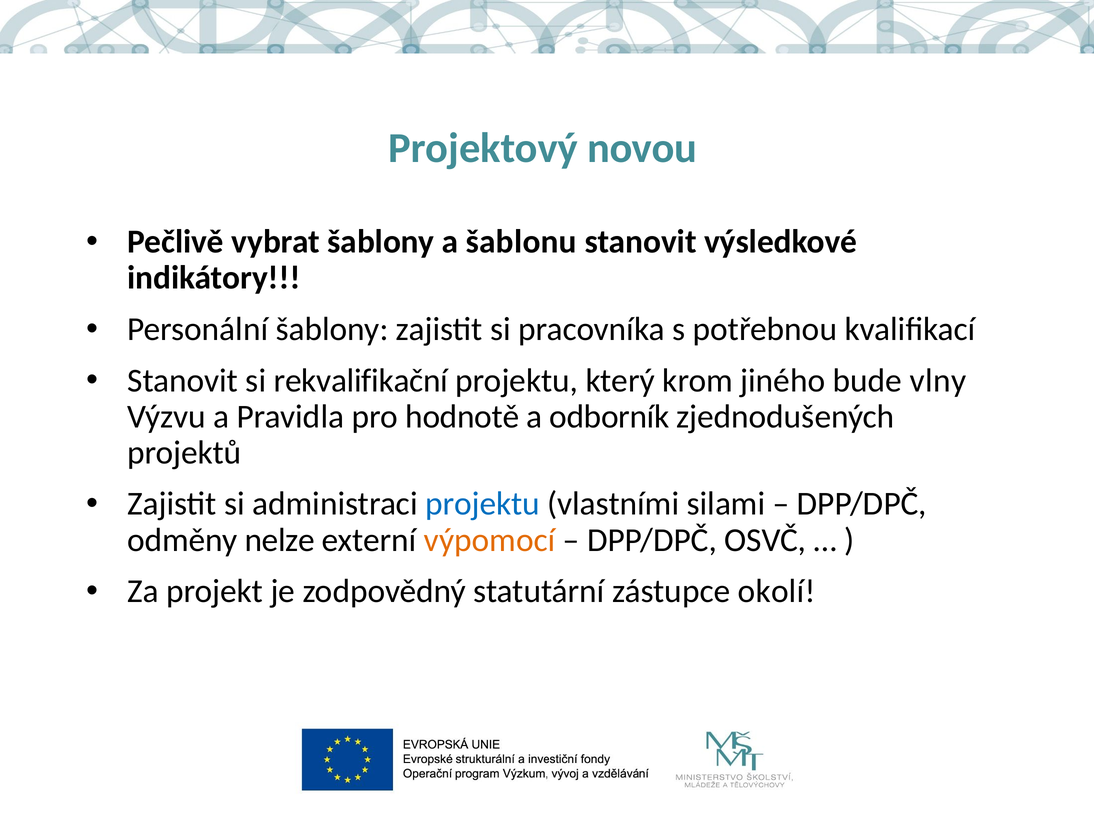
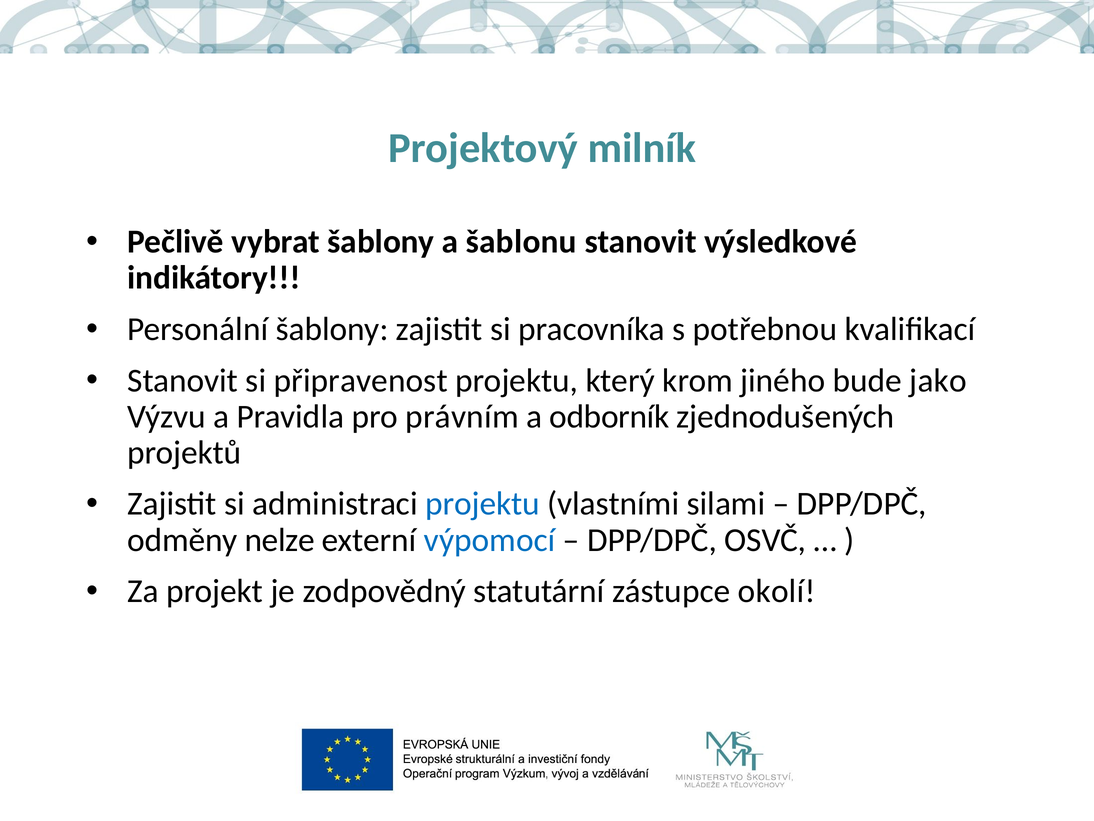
novou: novou -> milník (642, 148)
rekvalifikační: rekvalifikační -> připravenost (361, 380)
vlny: vlny -> jako (938, 380)
hodnotě: hodnotě -> právním (462, 416)
výpomocí colour: orange -> blue (490, 540)
